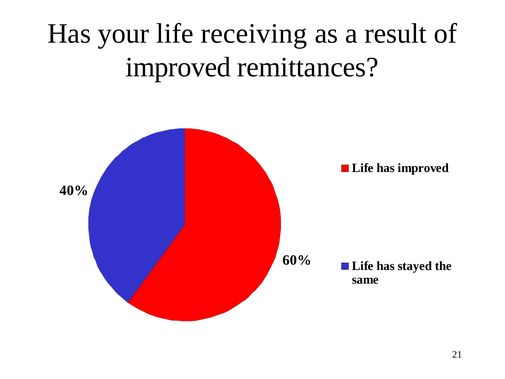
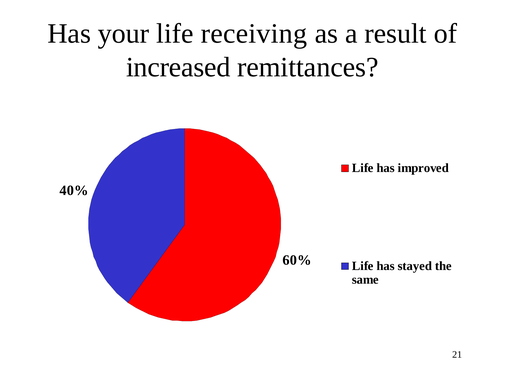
improved: improved -> increased (178, 67)
